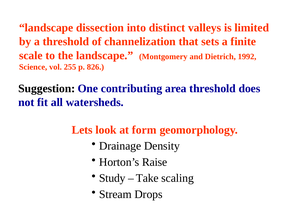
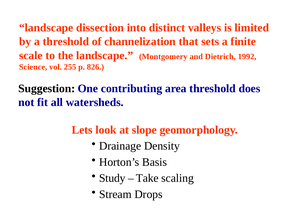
form: form -> slope (144, 130)
Raise: Raise -> Basis (155, 162)
